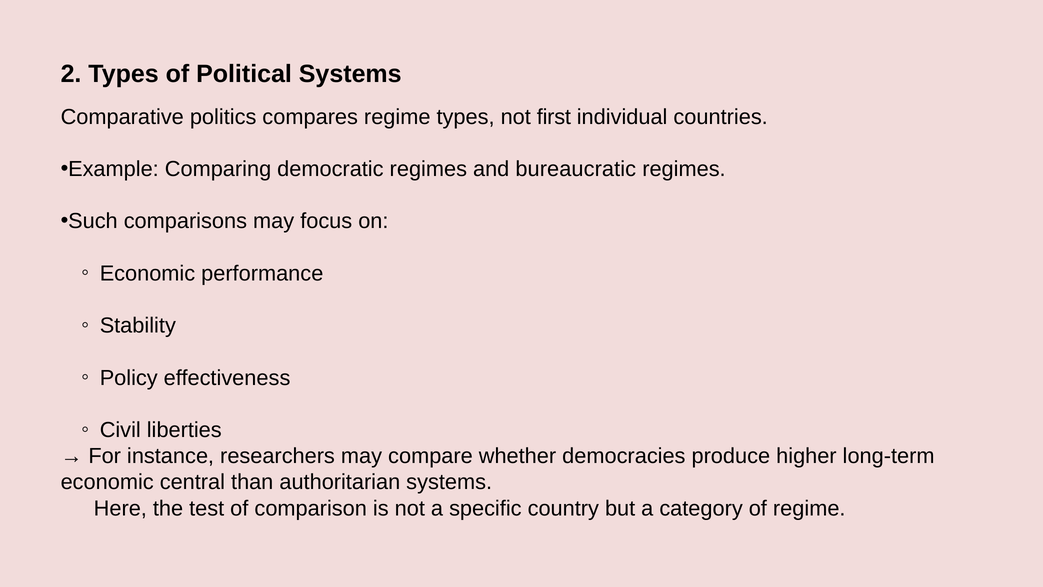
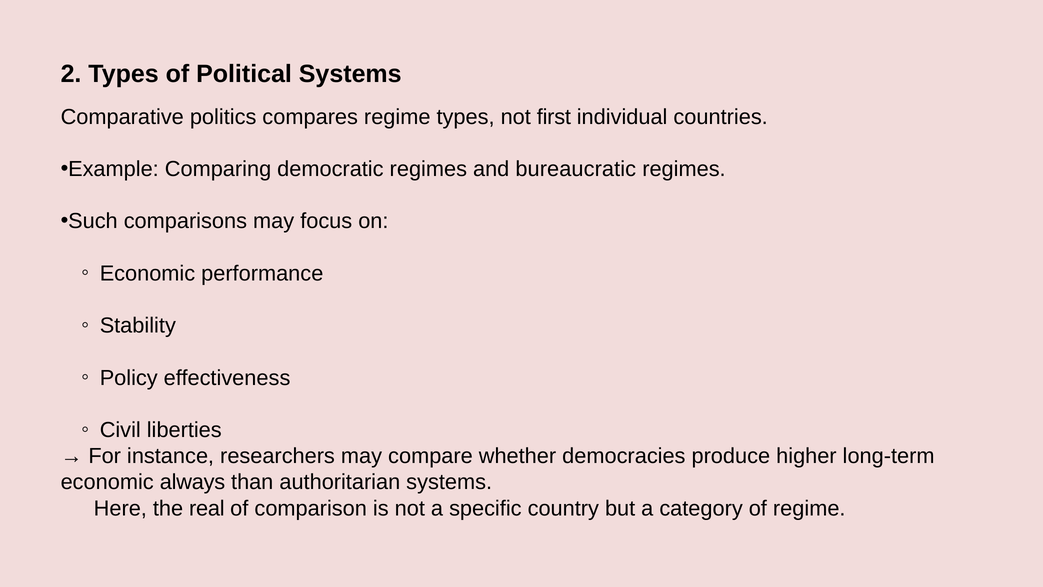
central: central -> always (193, 482)
test: test -> real (207, 508)
